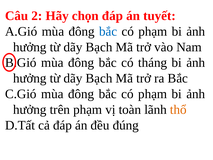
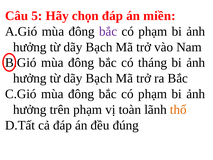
2: 2 -> 5 (37, 16)
tuyết: tuyết -> miền (159, 16)
bắc colour: blue -> purple (108, 31)
